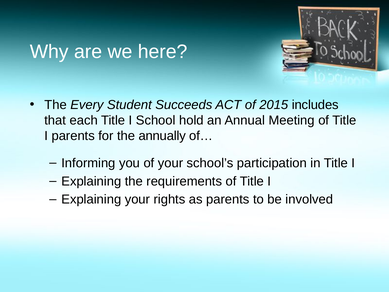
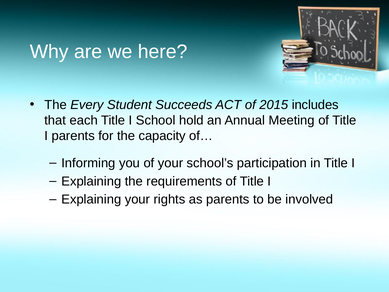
annually: annually -> capacity (162, 136)
